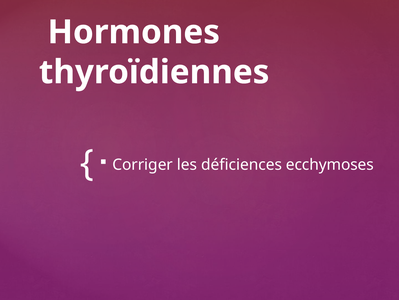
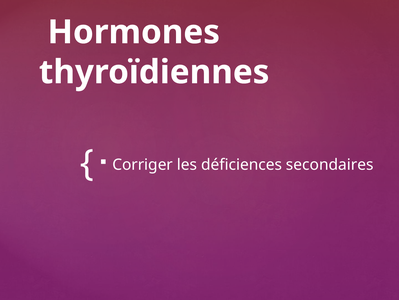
ecchymoses: ecchymoses -> secondaires (330, 164)
